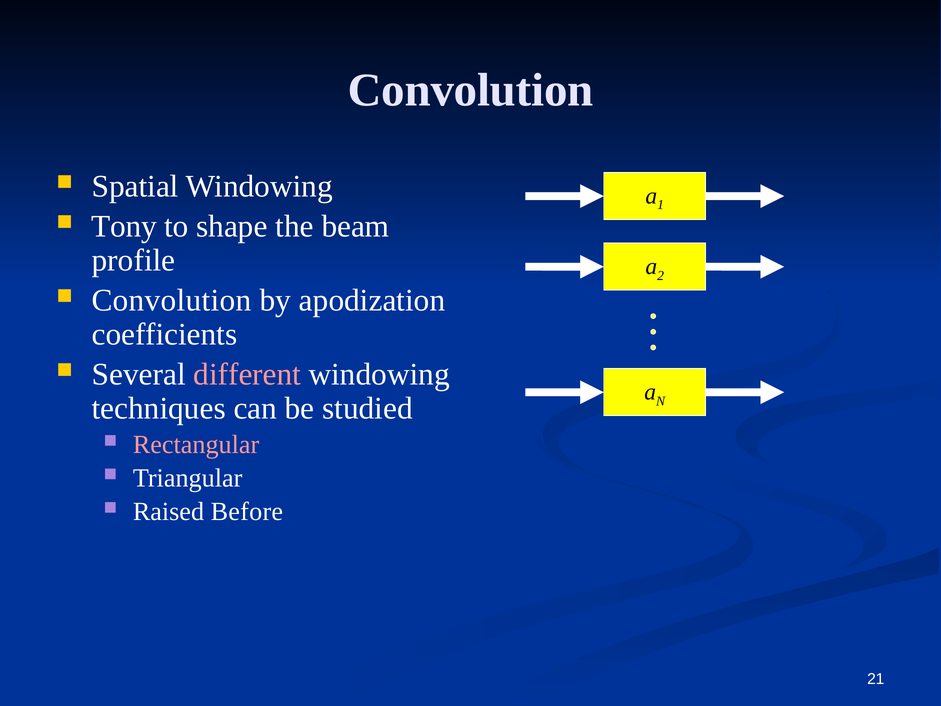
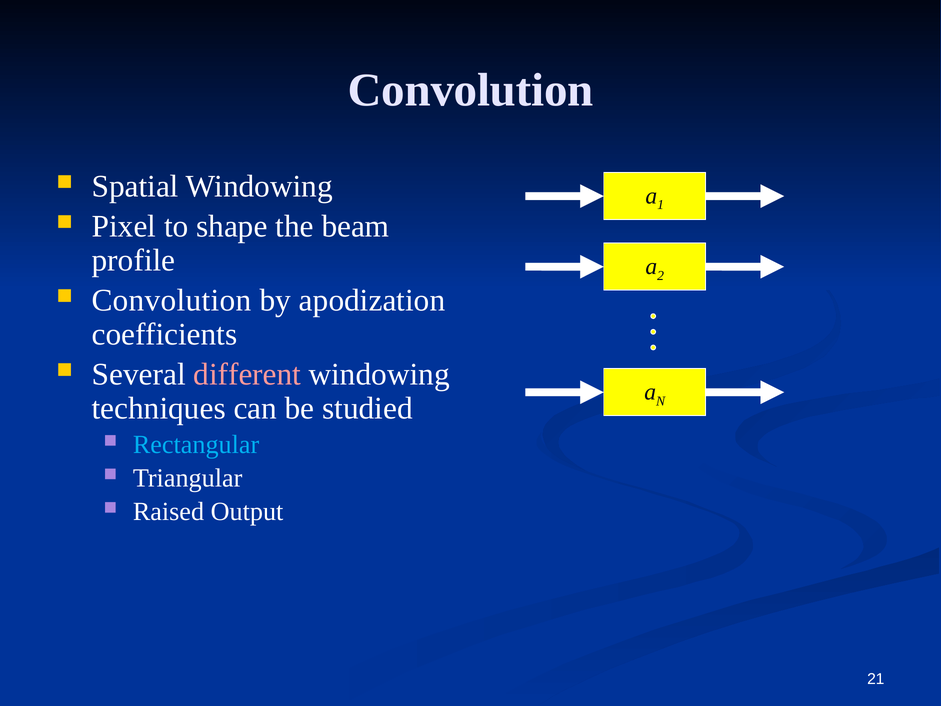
Tony: Tony -> Pixel (124, 226)
Rectangular colour: pink -> light blue (196, 444)
Before: Before -> Output (247, 511)
